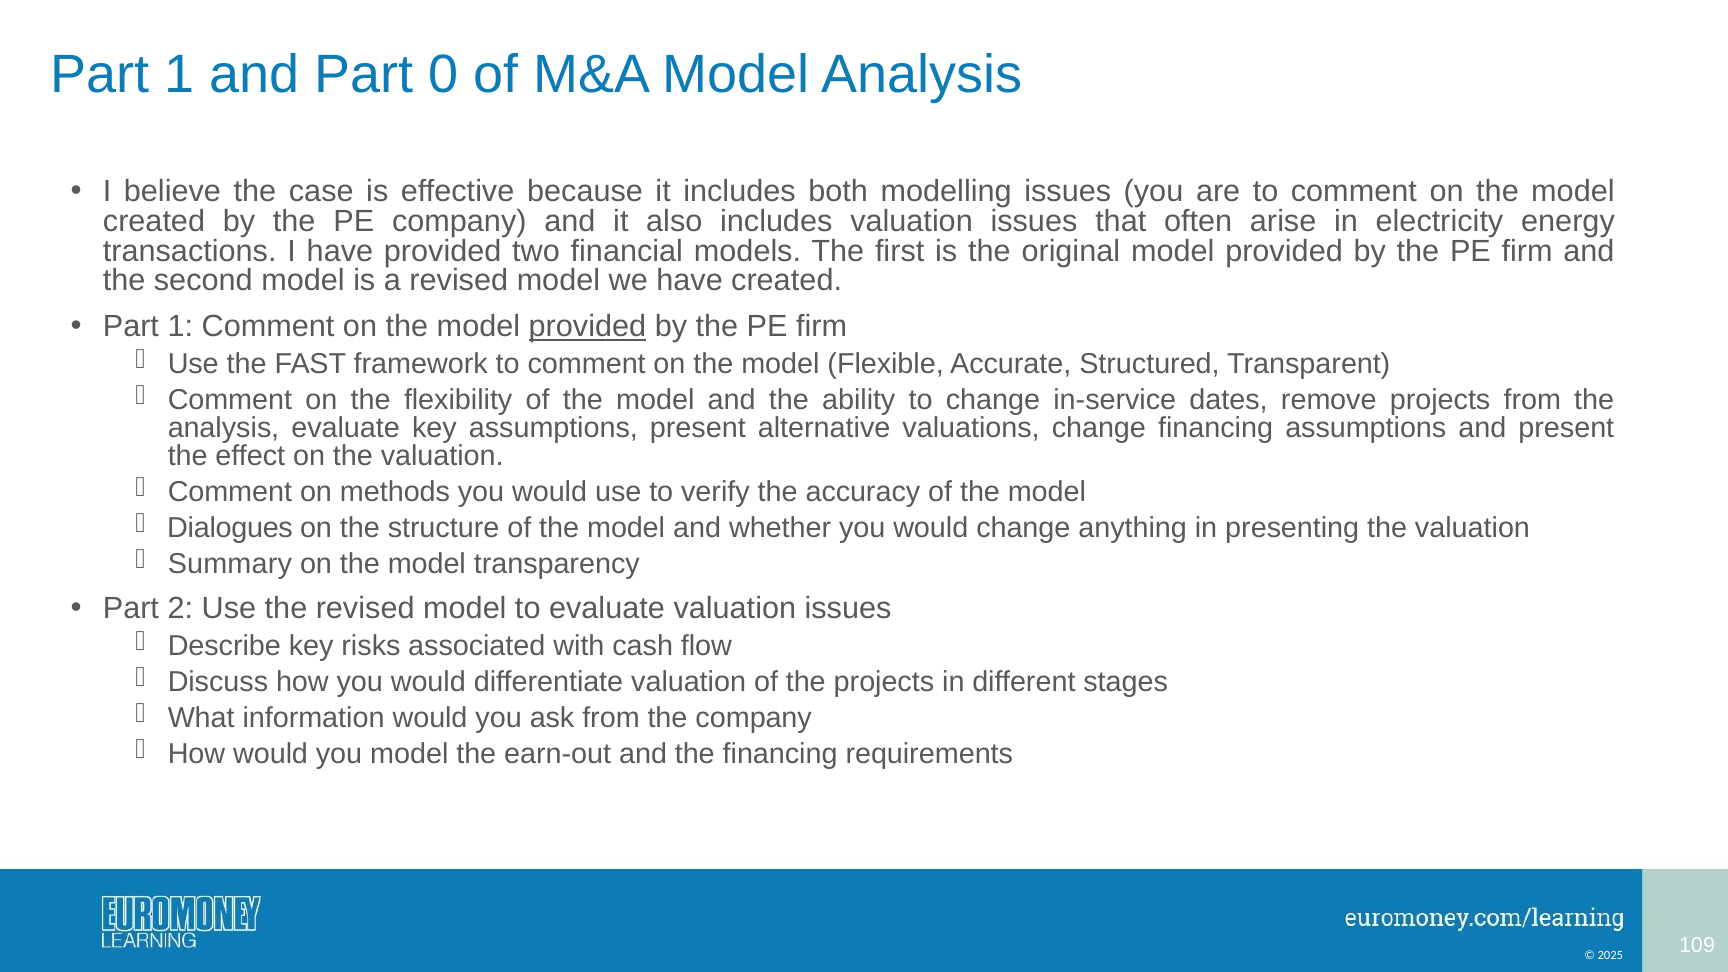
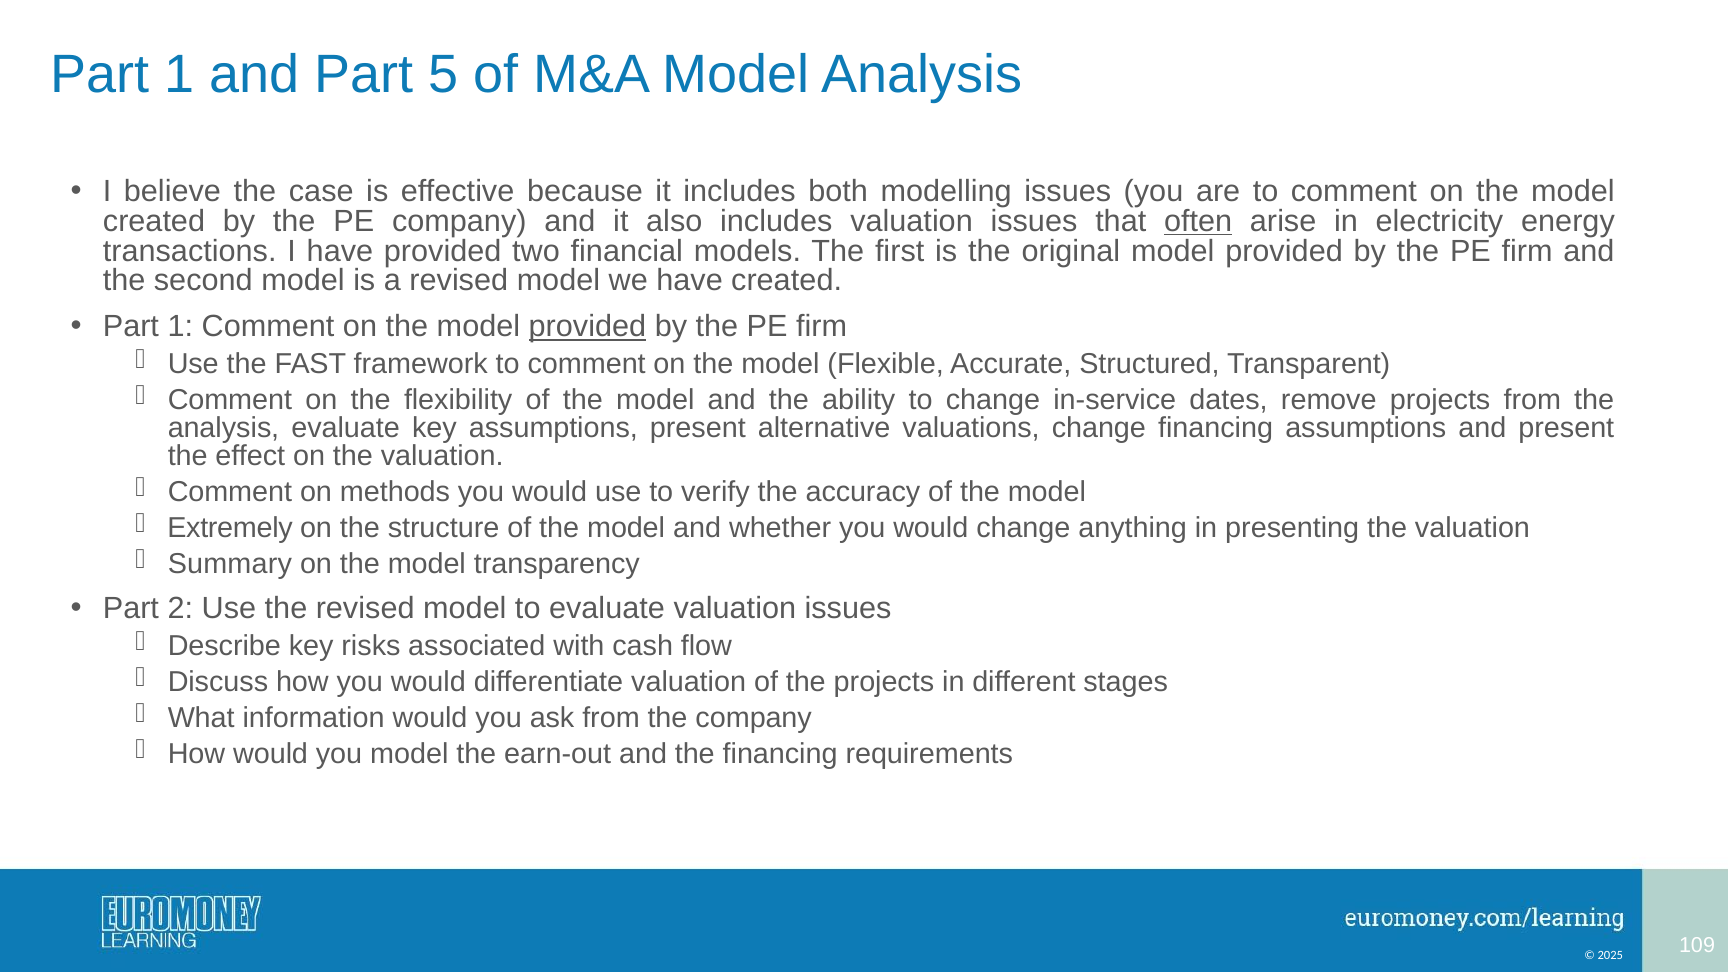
0: 0 -> 5 (443, 75)
often underline: none -> present (1198, 221)
Dialogues: Dialogues -> Extremely (230, 528)
